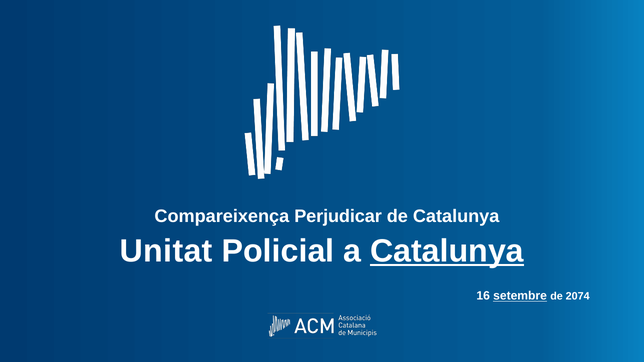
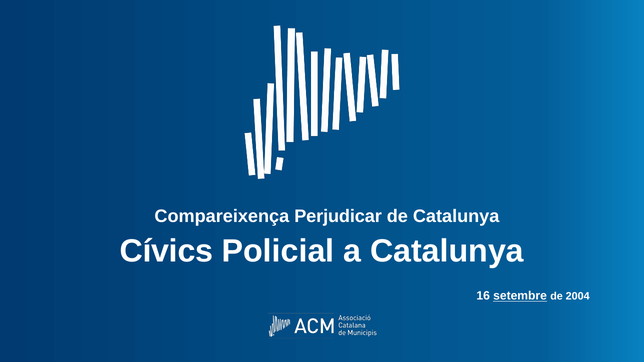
Unitat: Unitat -> Cívics (166, 251)
Catalunya underline: present -> none (447, 251)
2074: 2074 -> 2004 (578, 297)
